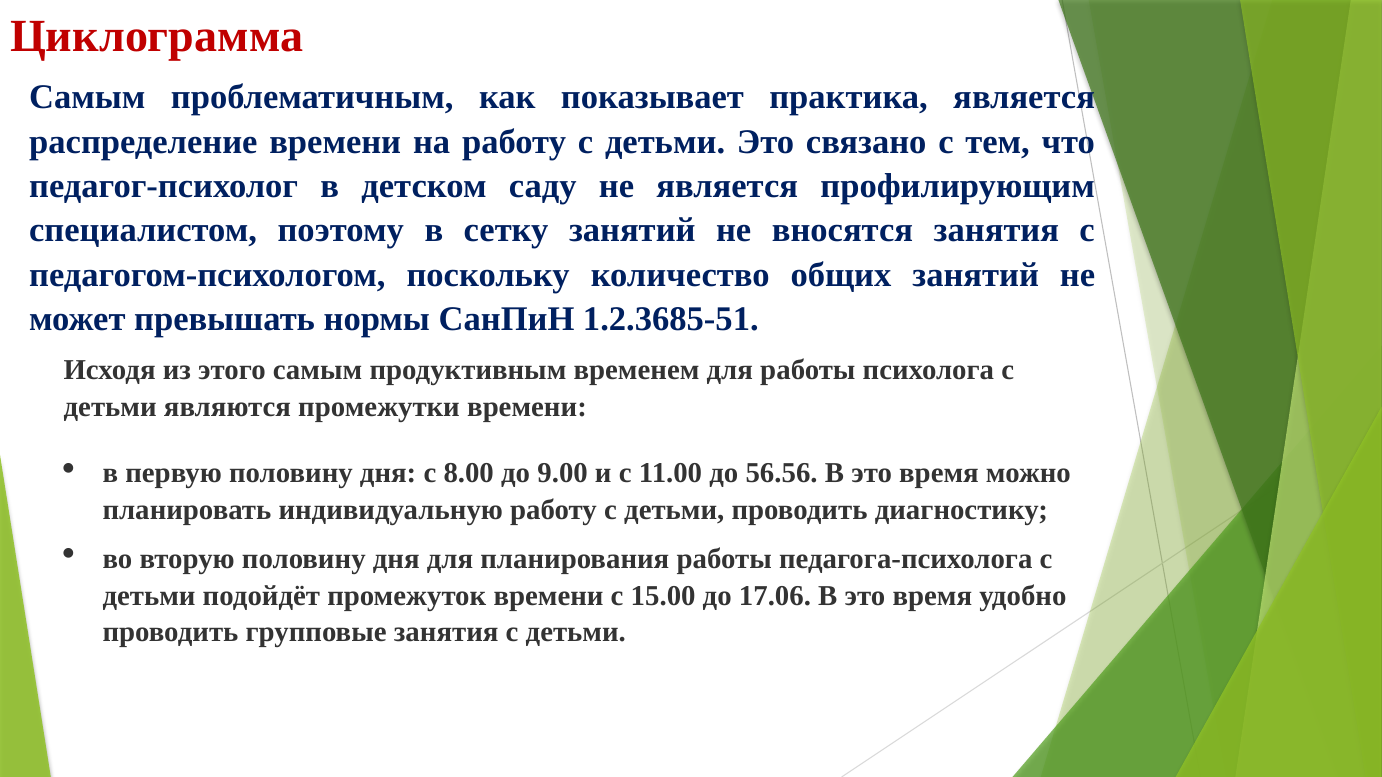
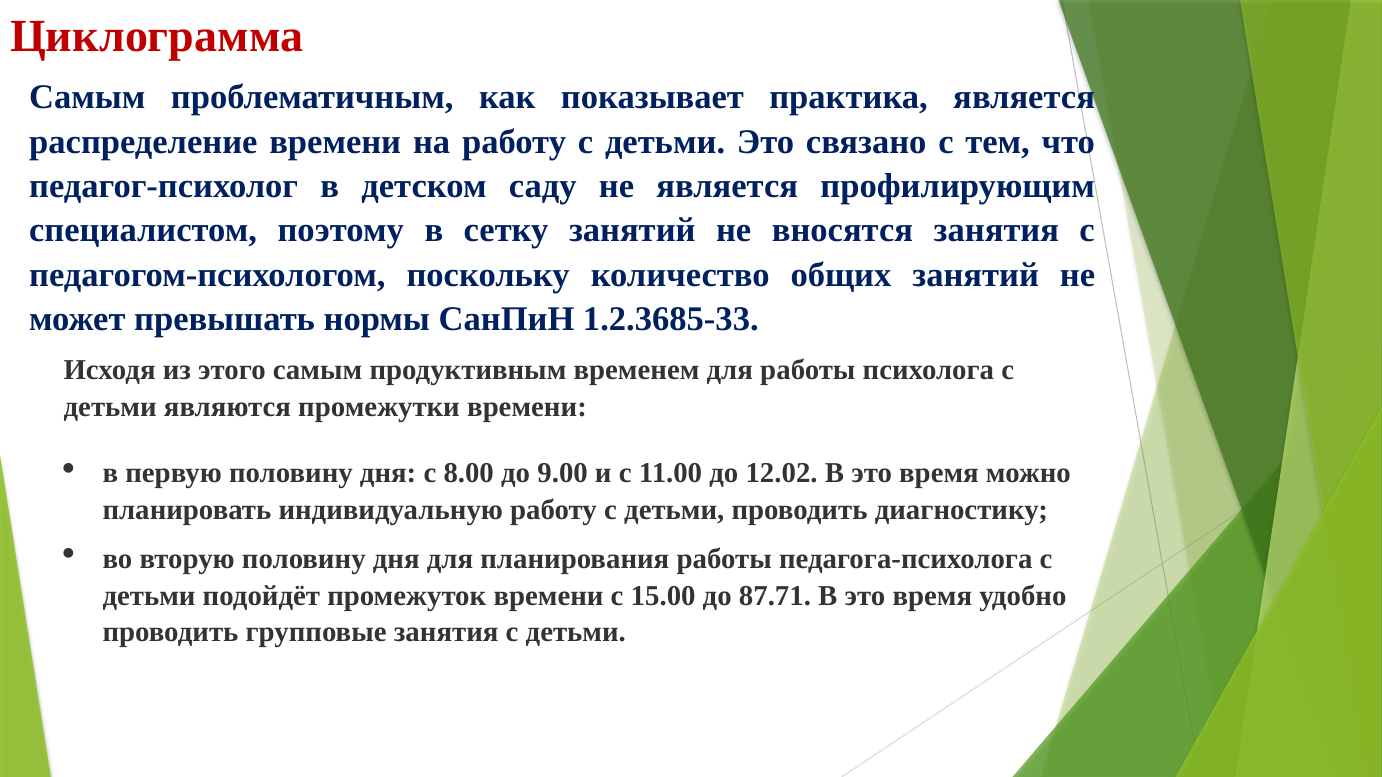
1.2.3685-51: 1.2.3685-51 -> 1.2.3685-33 (671, 319)
56.56: 56.56 -> 12.02 (782, 473)
17.06: 17.06 -> 87.71 (775, 596)
